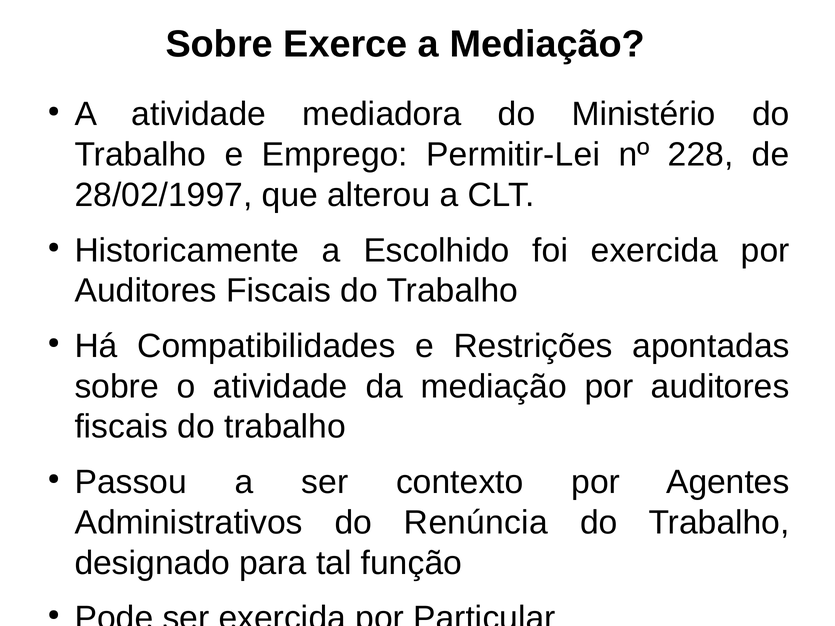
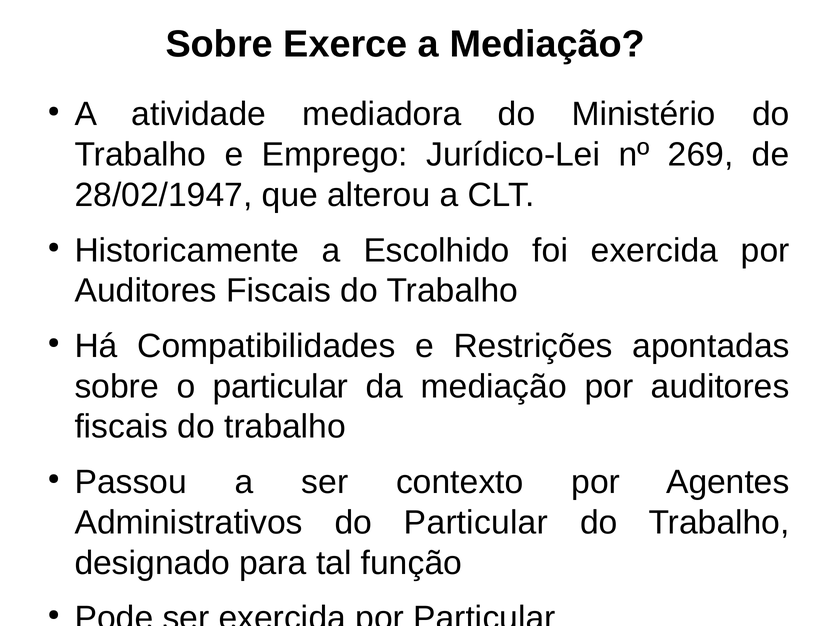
Permitir-Lei: Permitir-Lei -> Jurídico-Lei (513, 155)
228: 228 -> 269 (701, 155)
28/02/1997: 28/02/1997 -> 28/02/1947 (163, 195)
o atividade: atividade -> particular (281, 387)
do Renúncia: Renúncia -> Particular (476, 523)
